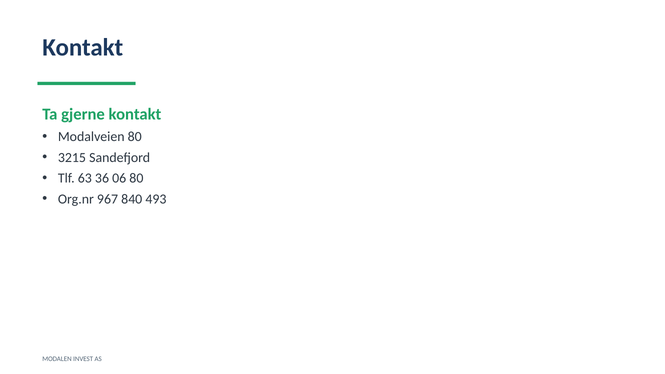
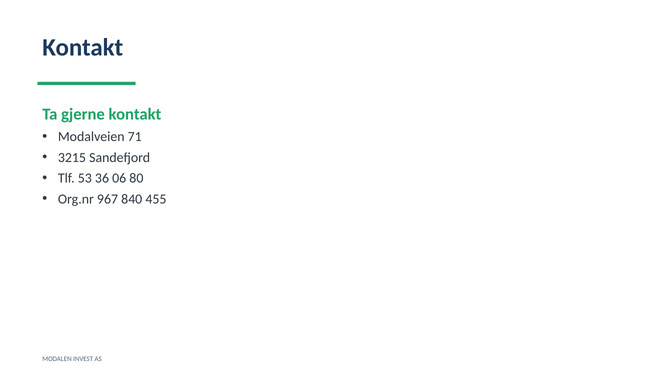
Modalveien 80: 80 -> 71 (135, 137)
63: 63 -> 53 (85, 178)
493: 493 -> 455 (156, 199)
